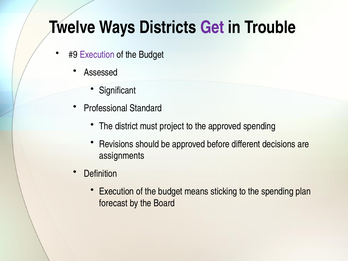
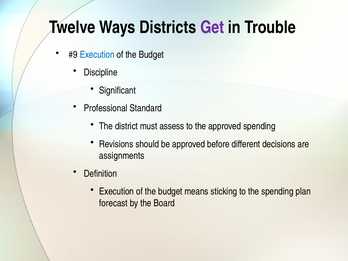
Execution colour: purple -> blue (97, 55)
Assessed: Assessed -> Discipline (101, 73)
project: project -> assess (172, 126)
